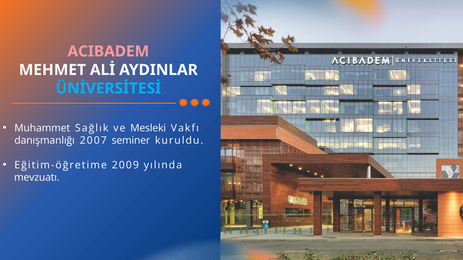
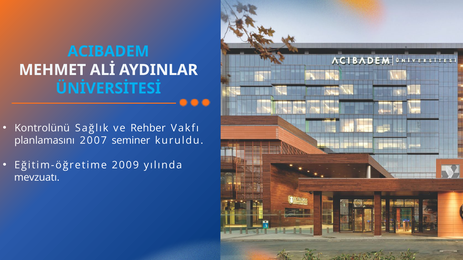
ACIBADEM colour: pink -> light blue (108, 51)
Muhammet: Muhammet -> Kontrolünü (42, 128)
Mesleki: Mesleki -> Rehber (148, 128)
danışmanlığı: danışmanlığı -> planlamasını (45, 141)
